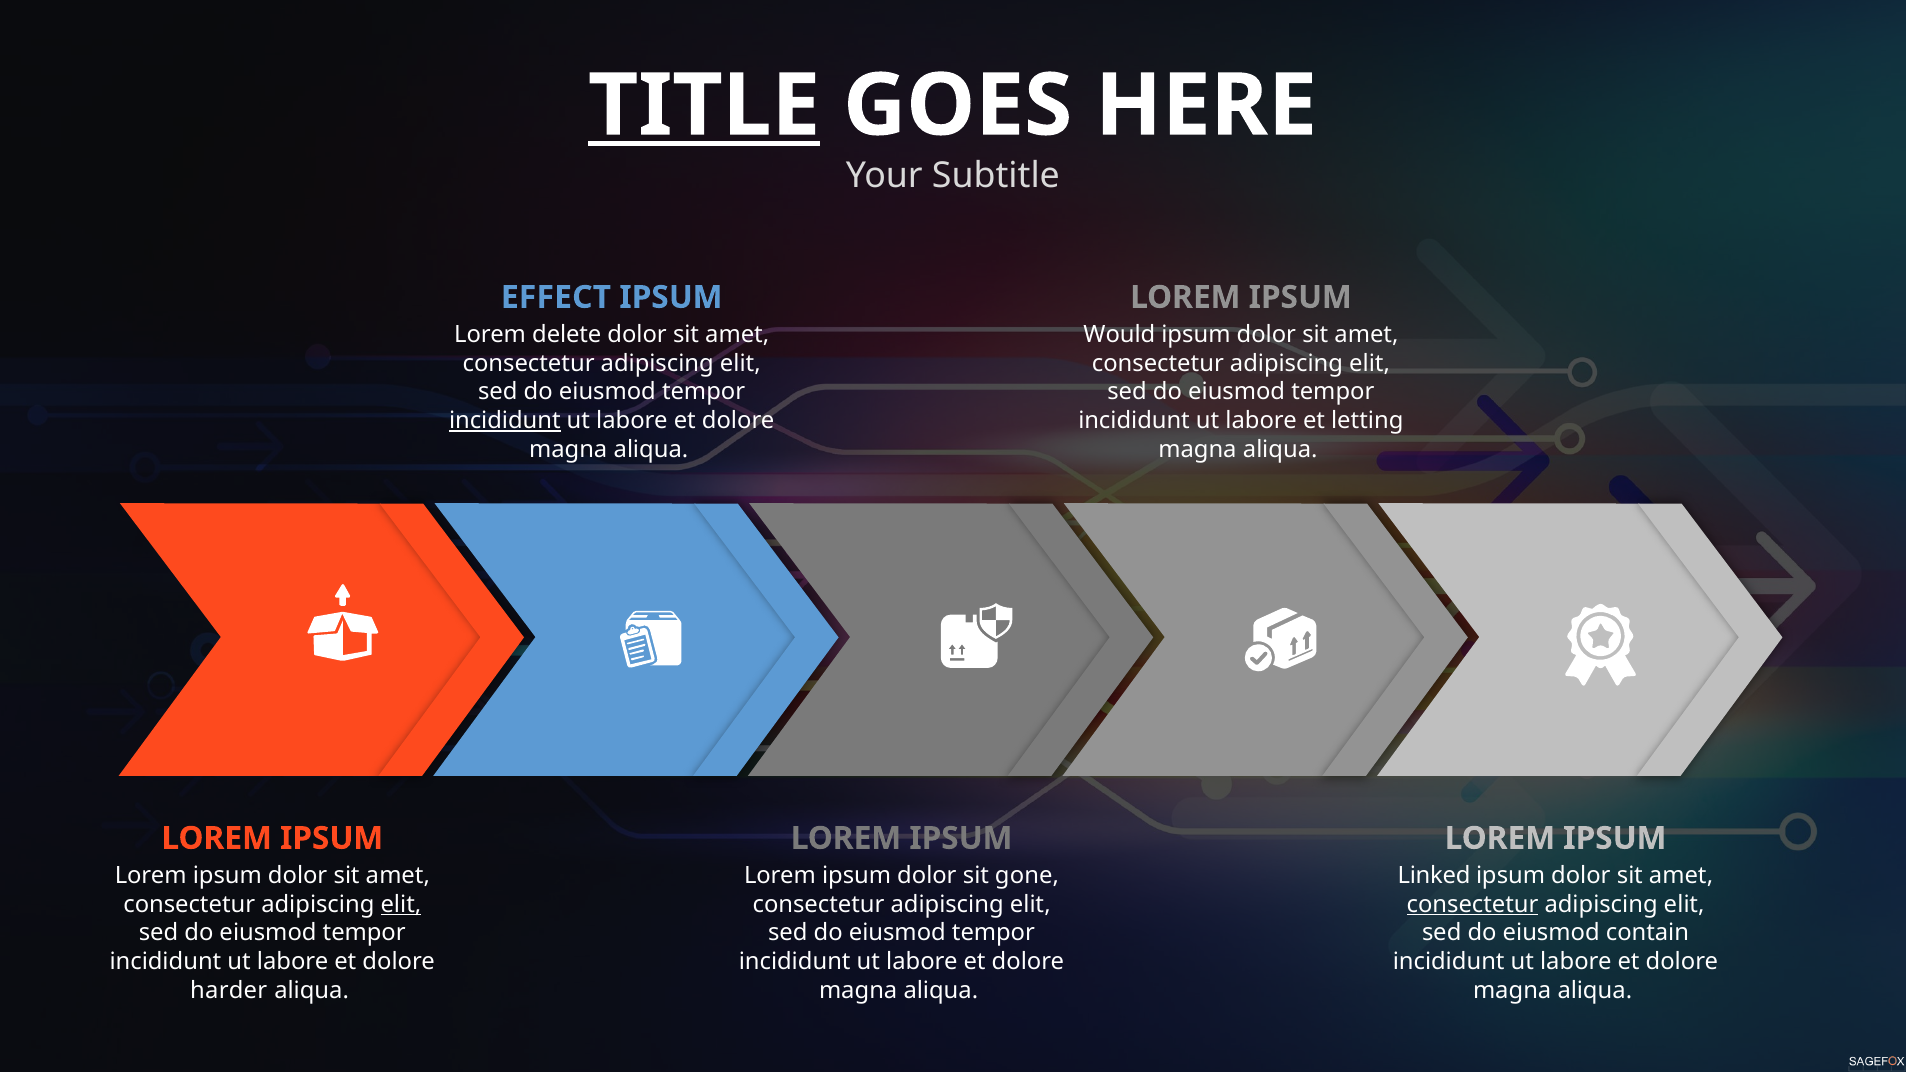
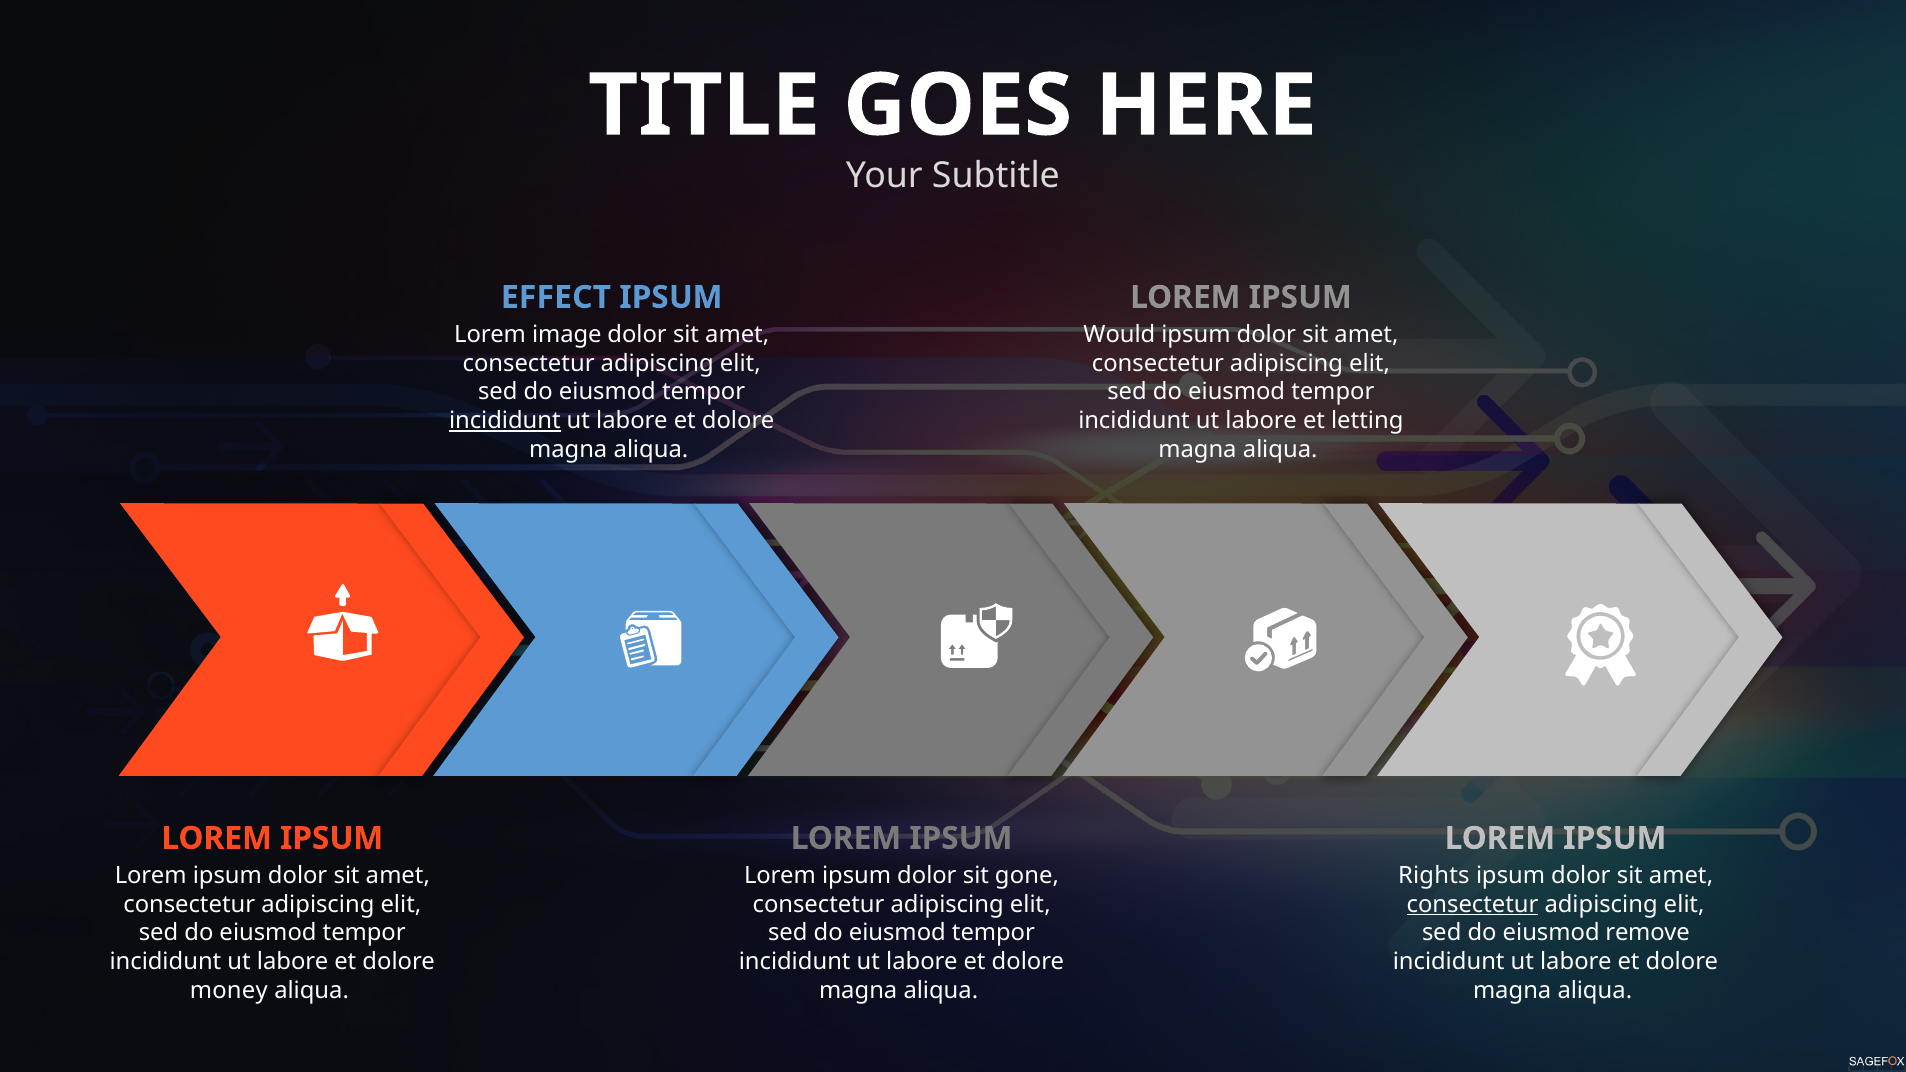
TITLE underline: present -> none (704, 106)
delete: delete -> image (567, 335)
Linked: Linked -> Rights (1434, 876)
elit underline: present -> none (401, 905)
contain: contain -> remove (1648, 933)
harder: harder -> money (229, 990)
